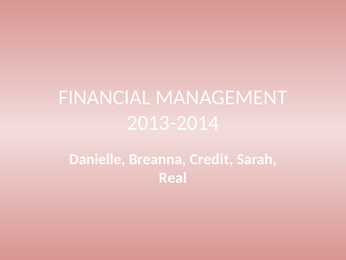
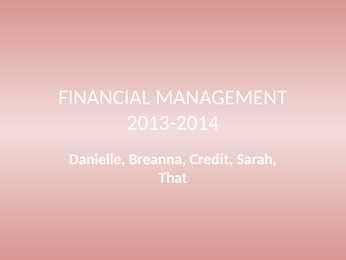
Real: Real -> That (173, 178)
